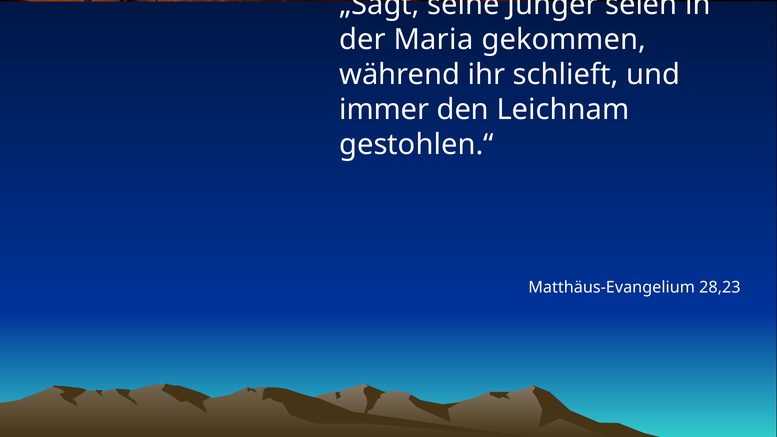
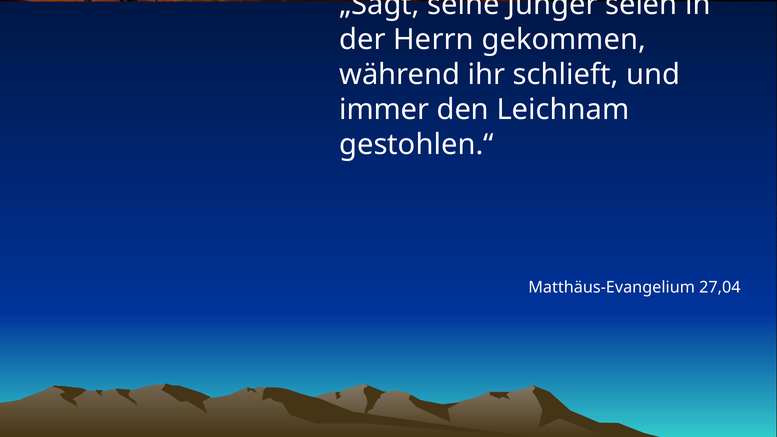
Maria: Maria -> Herrn (434, 40)
28,23: 28,23 -> 27,04 (720, 287)
